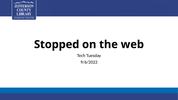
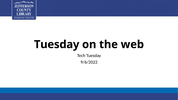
Stopped: Stopped -> Tuesday (57, 44)
